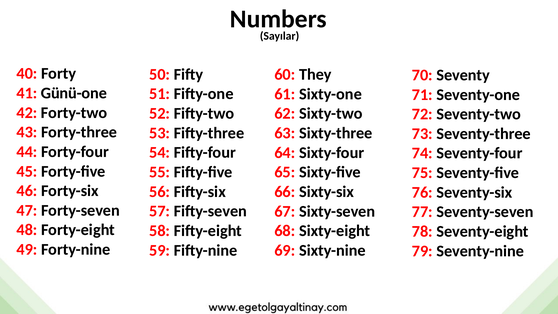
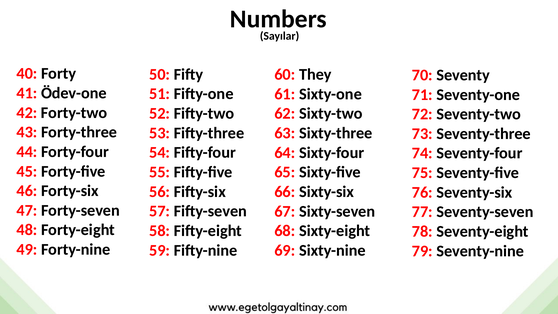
Günü-one: Günü-one -> Ödev-one (74, 93)
